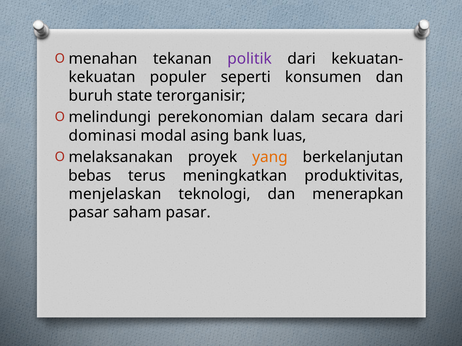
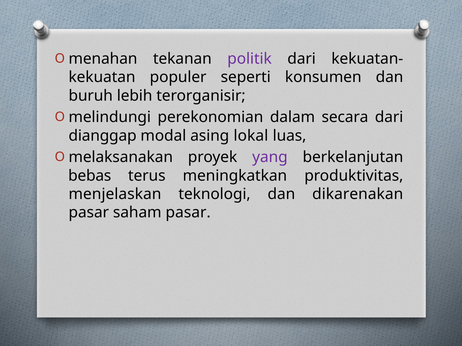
state: state -> lebih (135, 96)
dominasi: dominasi -> dianggap (103, 136)
bank: bank -> lokal (251, 136)
yang colour: orange -> purple (270, 157)
menerapkan: menerapkan -> dikarenakan (358, 194)
